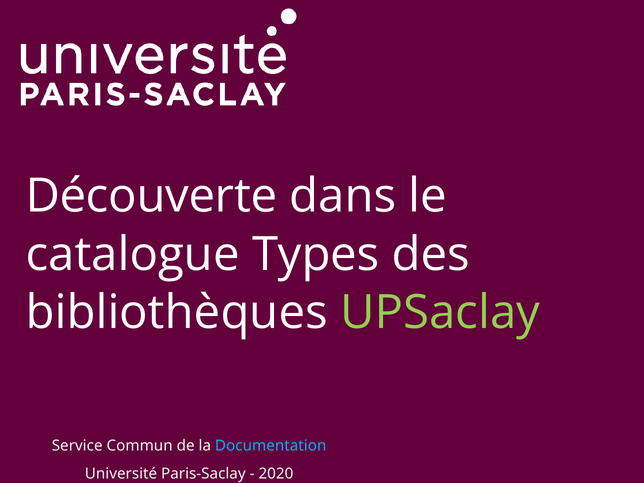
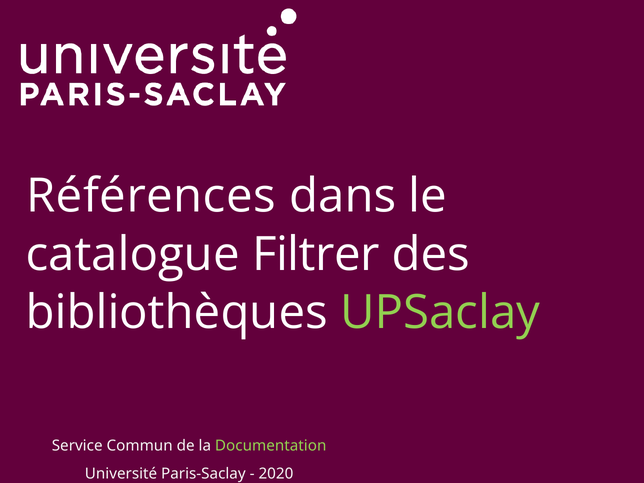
Découverte: Découverte -> Références (151, 196)
Types: Types -> Filtrer (316, 254)
Documentation colour: light blue -> light green (271, 446)
